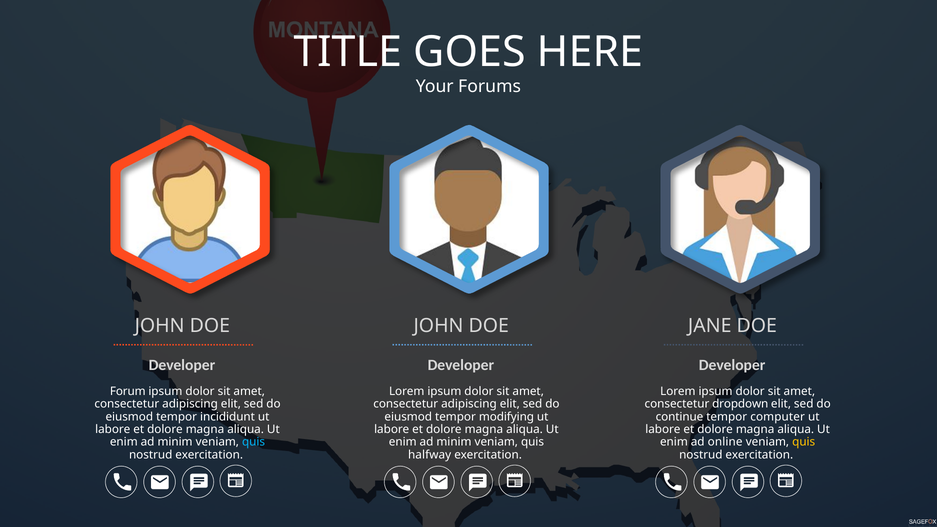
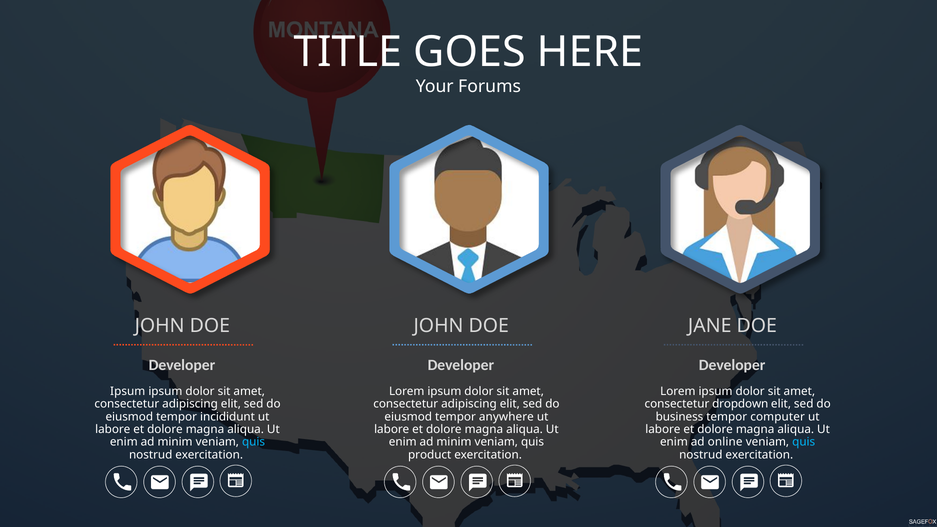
Forum: Forum -> Ipsum (128, 392)
modifying: modifying -> anywhere (506, 417)
continue: continue -> business (679, 417)
quis colour: yellow -> light blue (804, 442)
halfway: halfway -> product (430, 455)
